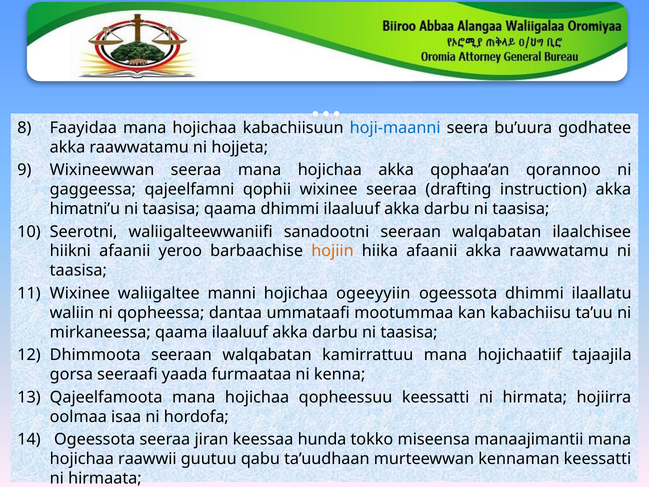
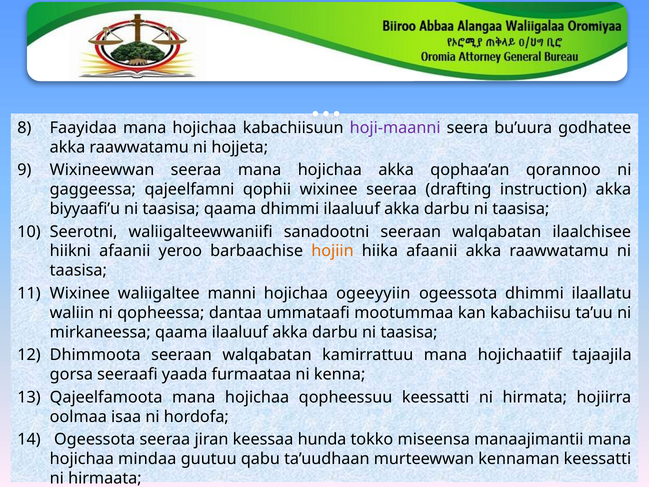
hoji-maanni colour: blue -> purple (395, 128)
himatni’u: himatni’u -> biyyaafi’u (85, 209)
raawwii: raawwii -> mindaa (147, 459)
